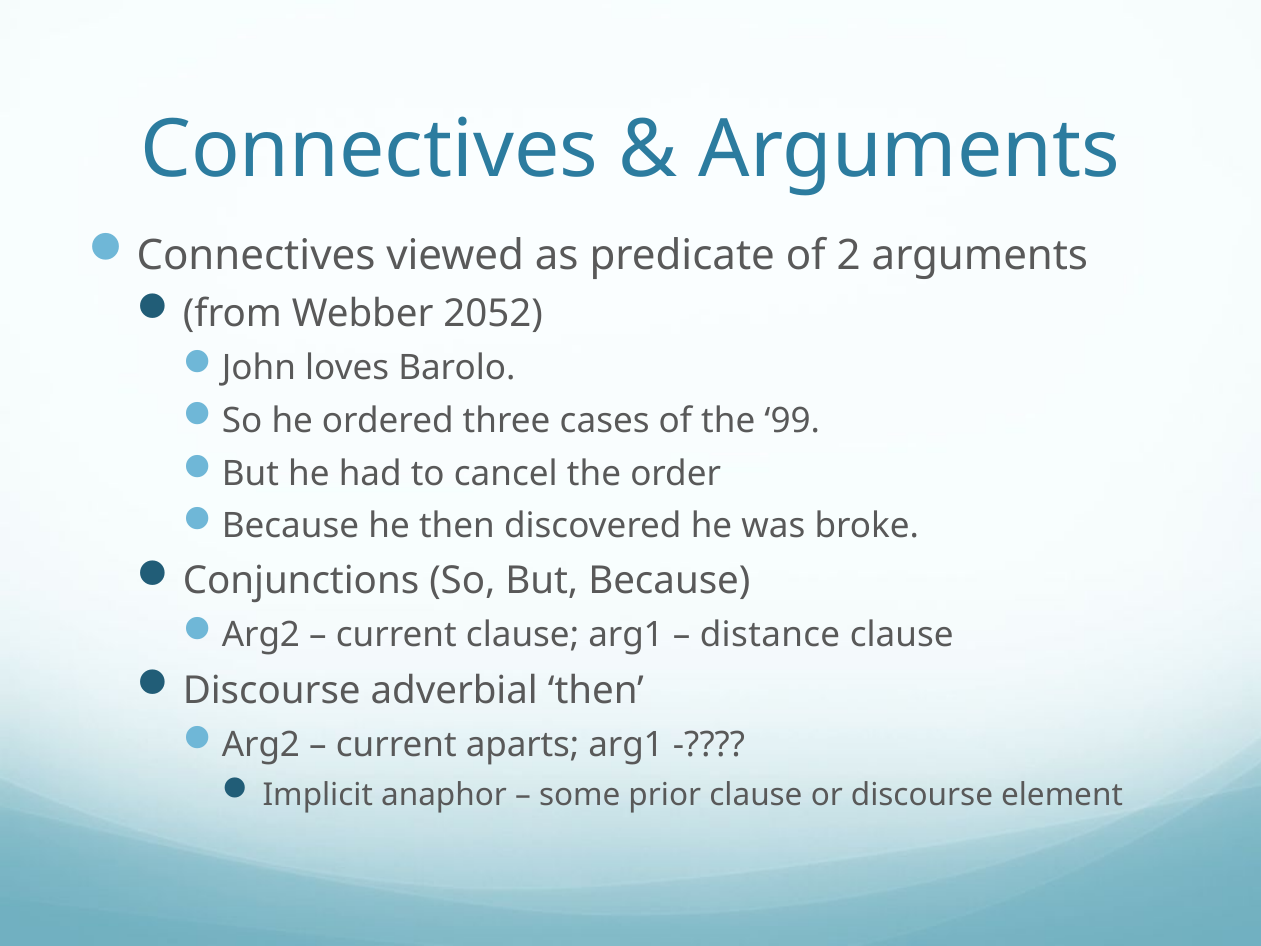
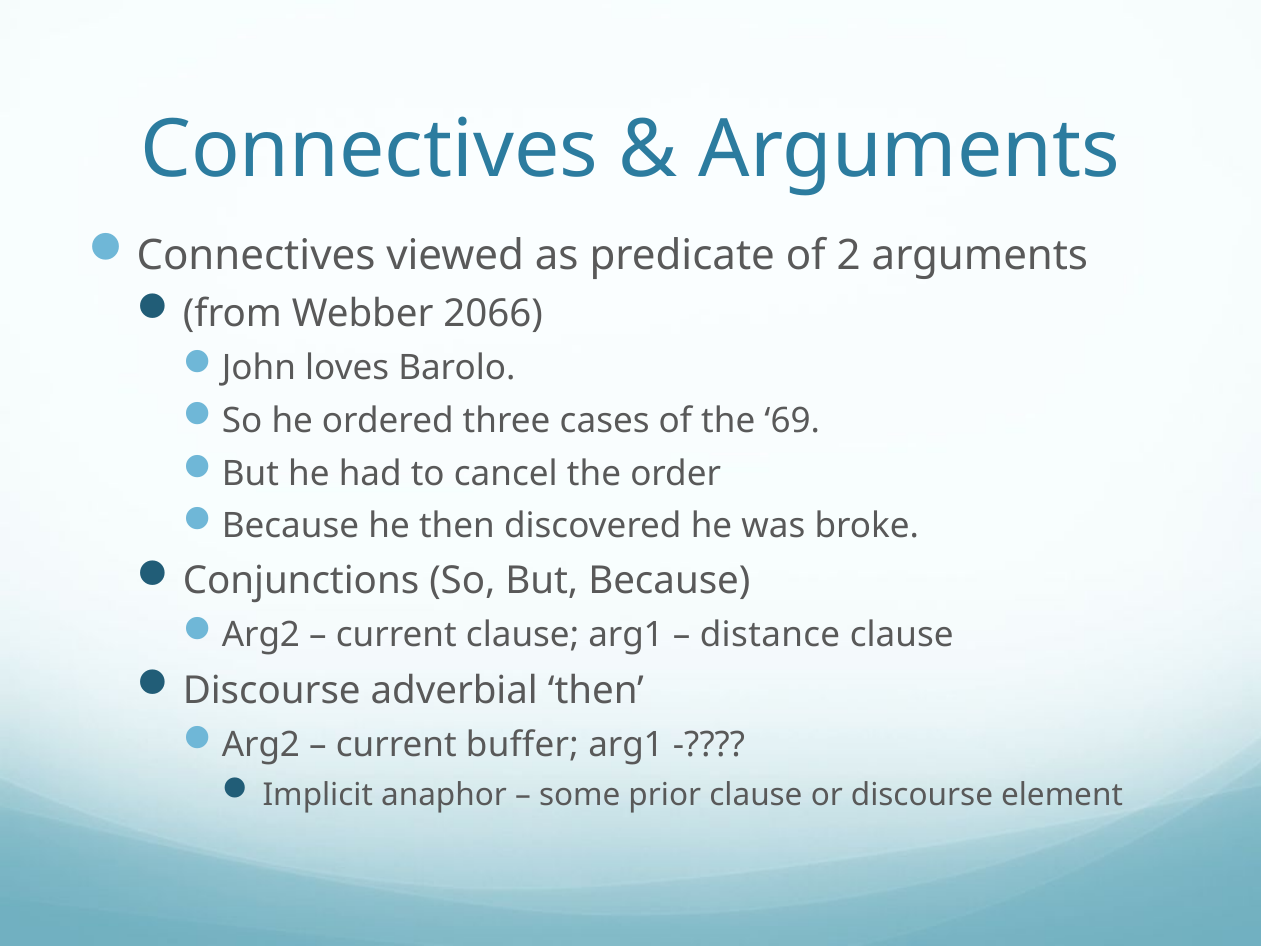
2052: 2052 -> 2066 (493, 314)
99: 99 -> 69 (792, 421)
aparts: aparts -> buffer (522, 745)
